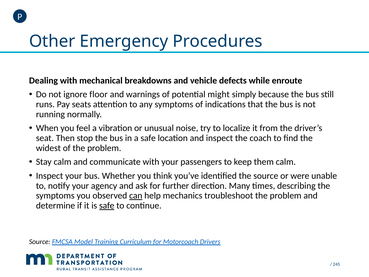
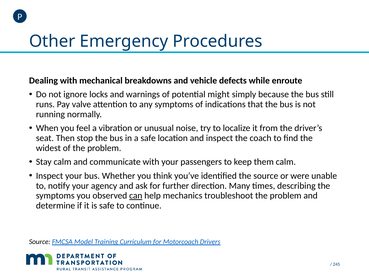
floor: floor -> locks (99, 94)
seats: seats -> valve (81, 104)
safe underline: present -> none (107, 205)
